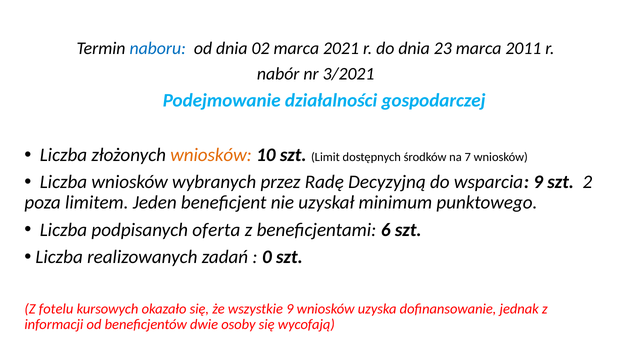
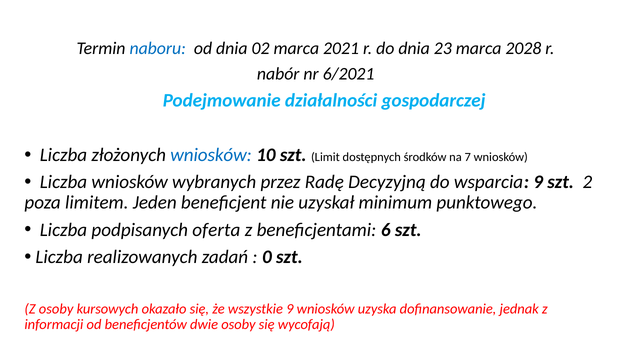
2011: 2011 -> 2028 (523, 48)
3/2021: 3/2021 -> 6/2021 (349, 74)
wniosków colour: orange -> blue (211, 155)
Z fotelu: fotelu -> osoby (56, 309)
